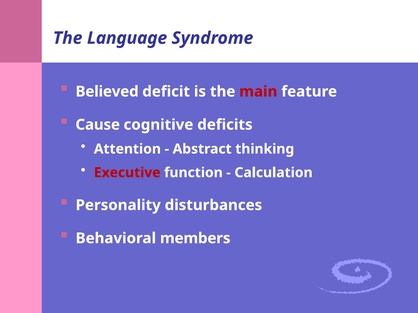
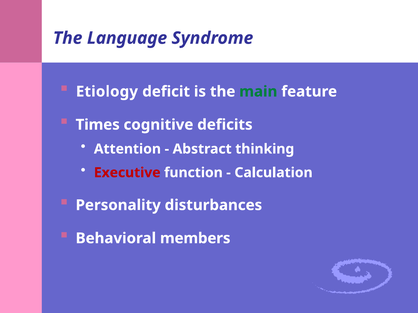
Believed: Believed -> Etiology (107, 92)
main colour: red -> green (258, 92)
Cause: Cause -> Times (98, 125)
